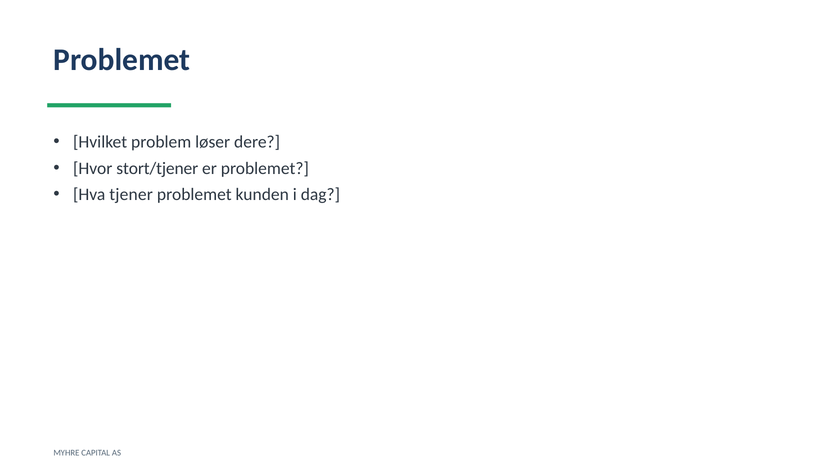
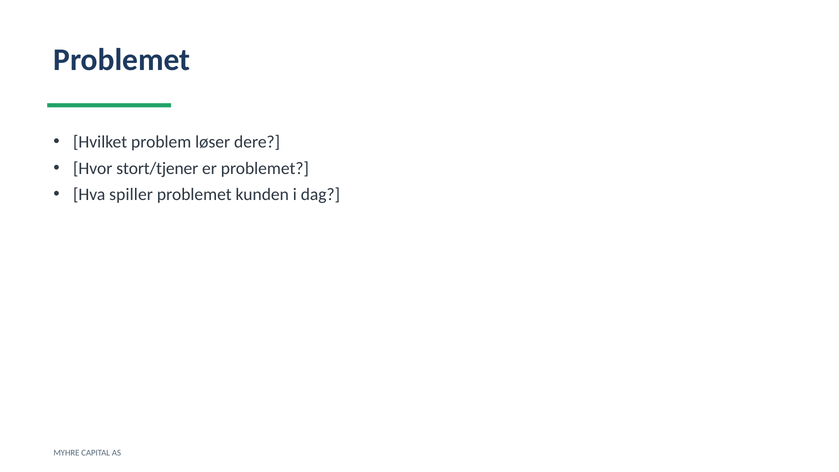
tjener: tjener -> spiller (131, 195)
